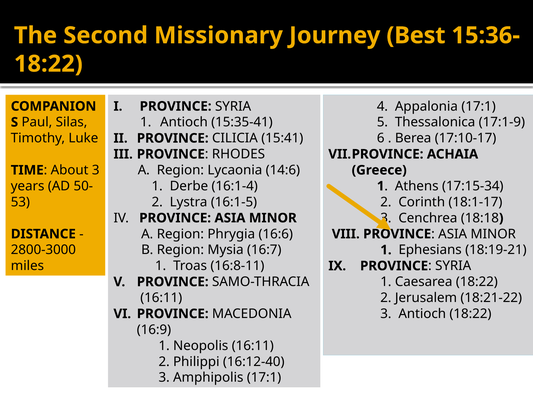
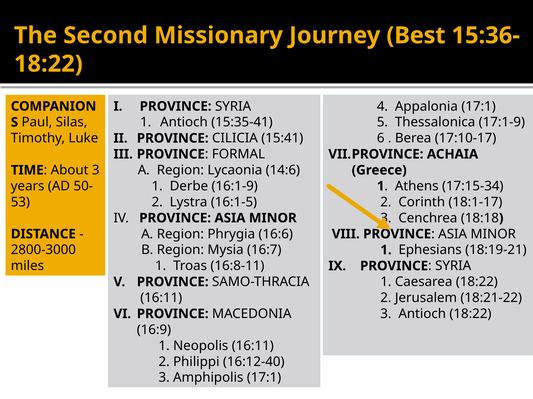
RHODES: RHODES -> FORMAL (238, 154)
16:1-4: 16:1-4 -> 16:1-9 (235, 186)
